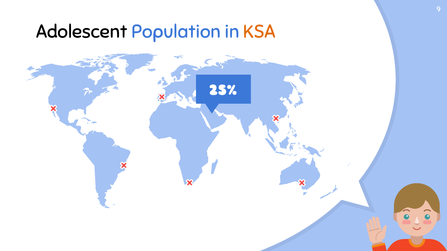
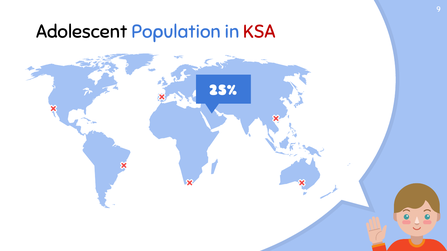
KSA colour: orange -> red (260, 32)
